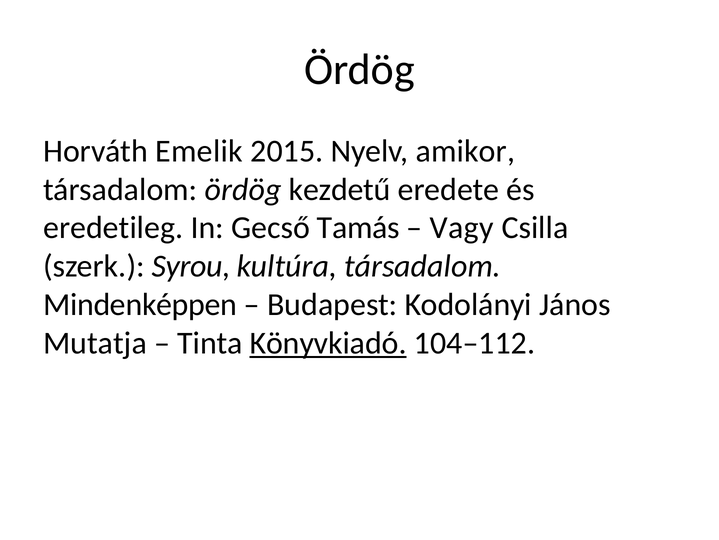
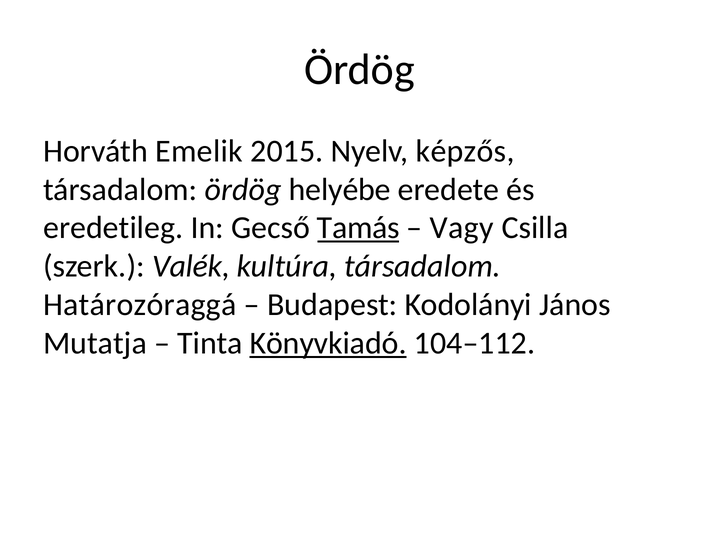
amikor: amikor -> képzős (465, 151)
kezdetű: kezdetű -> helyébe (340, 189)
Tamás underline: none -> present (358, 228)
Syrou: Syrou -> Valék (191, 266)
Mindenképpen: Mindenképpen -> Határozóraggá (140, 304)
